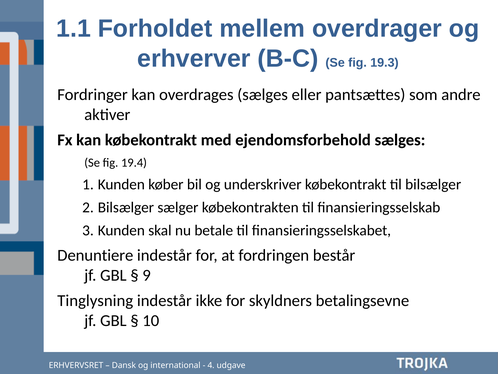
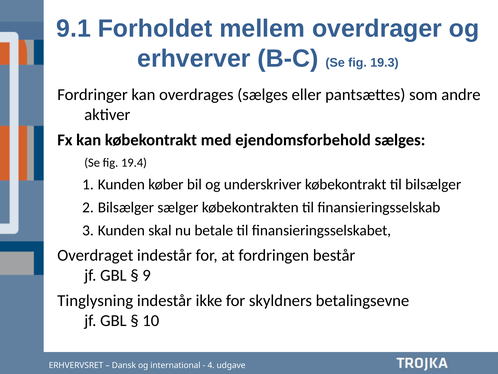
1.1: 1.1 -> 9.1 (74, 29)
Denuntiere: Denuntiere -> Overdraget (95, 255)
